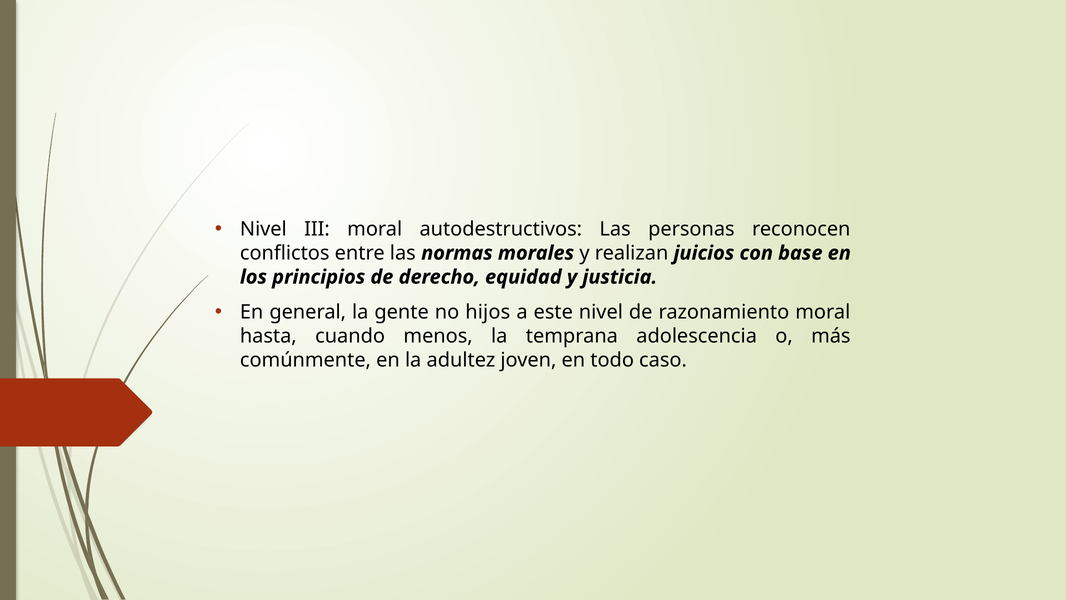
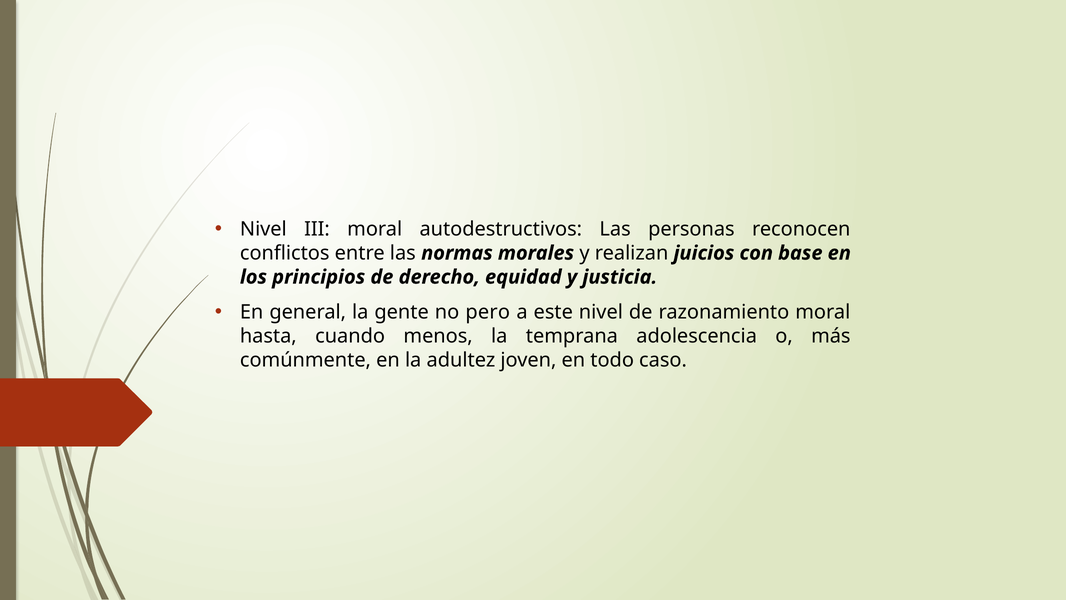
hijos: hijos -> pero (488, 312)
